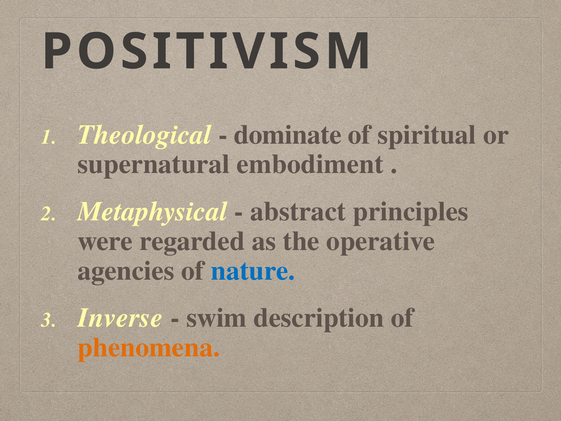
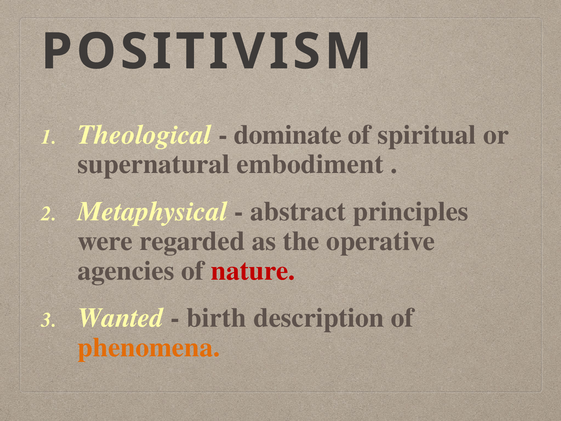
nature colour: blue -> red (253, 270)
Inverse: Inverse -> Wanted (121, 318)
swim: swim -> birth (216, 318)
